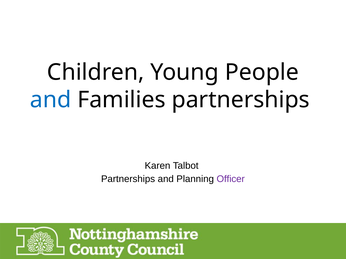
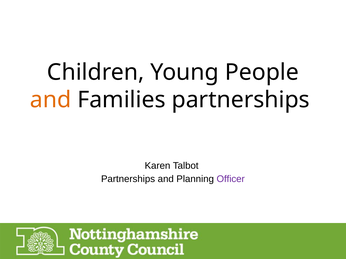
and colour: blue -> orange (51, 100)
